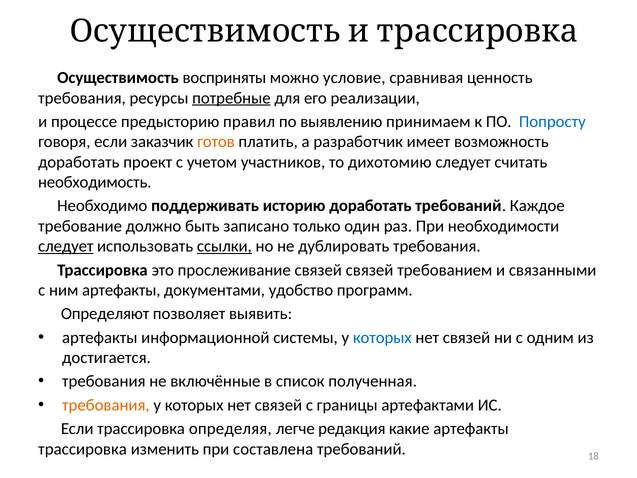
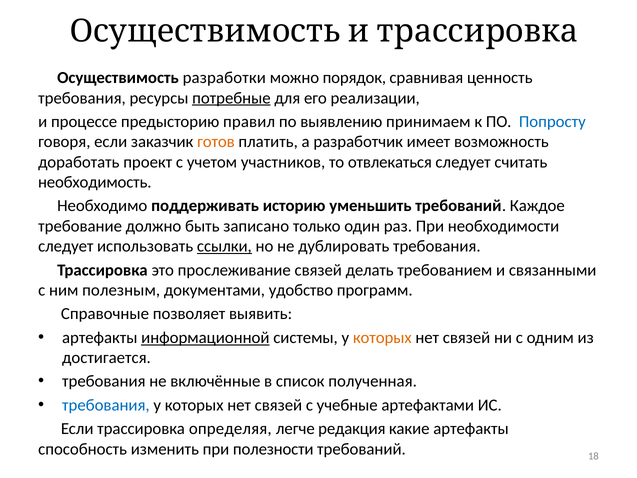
восприняты: восприняты -> разработки (224, 78)
условие: условие -> порядок (354, 78)
дихотомию: дихотомию -> отвлекаться (390, 162)
историю доработать: доработать -> уменьшить (370, 206)
следует underline: present -> none (66, 246)
связей связей: связей -> делать (370, 270)
ним артефакты: артефакты -> полезным (121, 290)
Определяют: Определяют -> Справочные (105, 314)
информационной underline: none -> present (205, 337)
которых colour: blue -> orange (382, 337)
требования colour: orange -> blue (106, 405)
границы: границы -> учебные (347, 405)
трассировка: трассировка -> способность (83, 449)
составлена: составлена -> полезности (273, 449)
